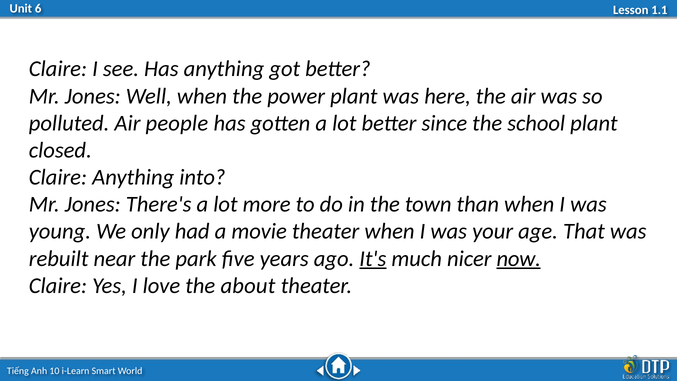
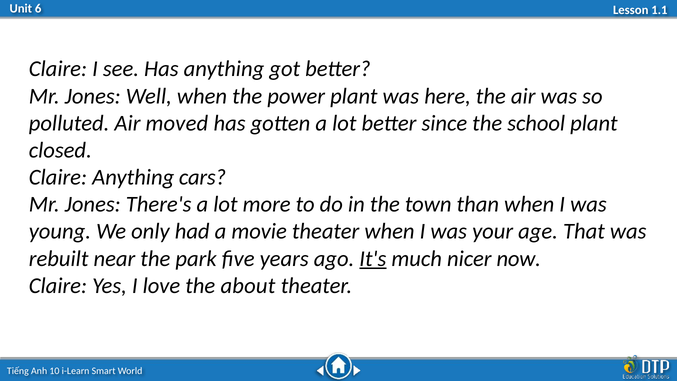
people: people -> moved (177, 123)
into: into -> cars (202, 177)
now underline: present -> none (519, 259)
